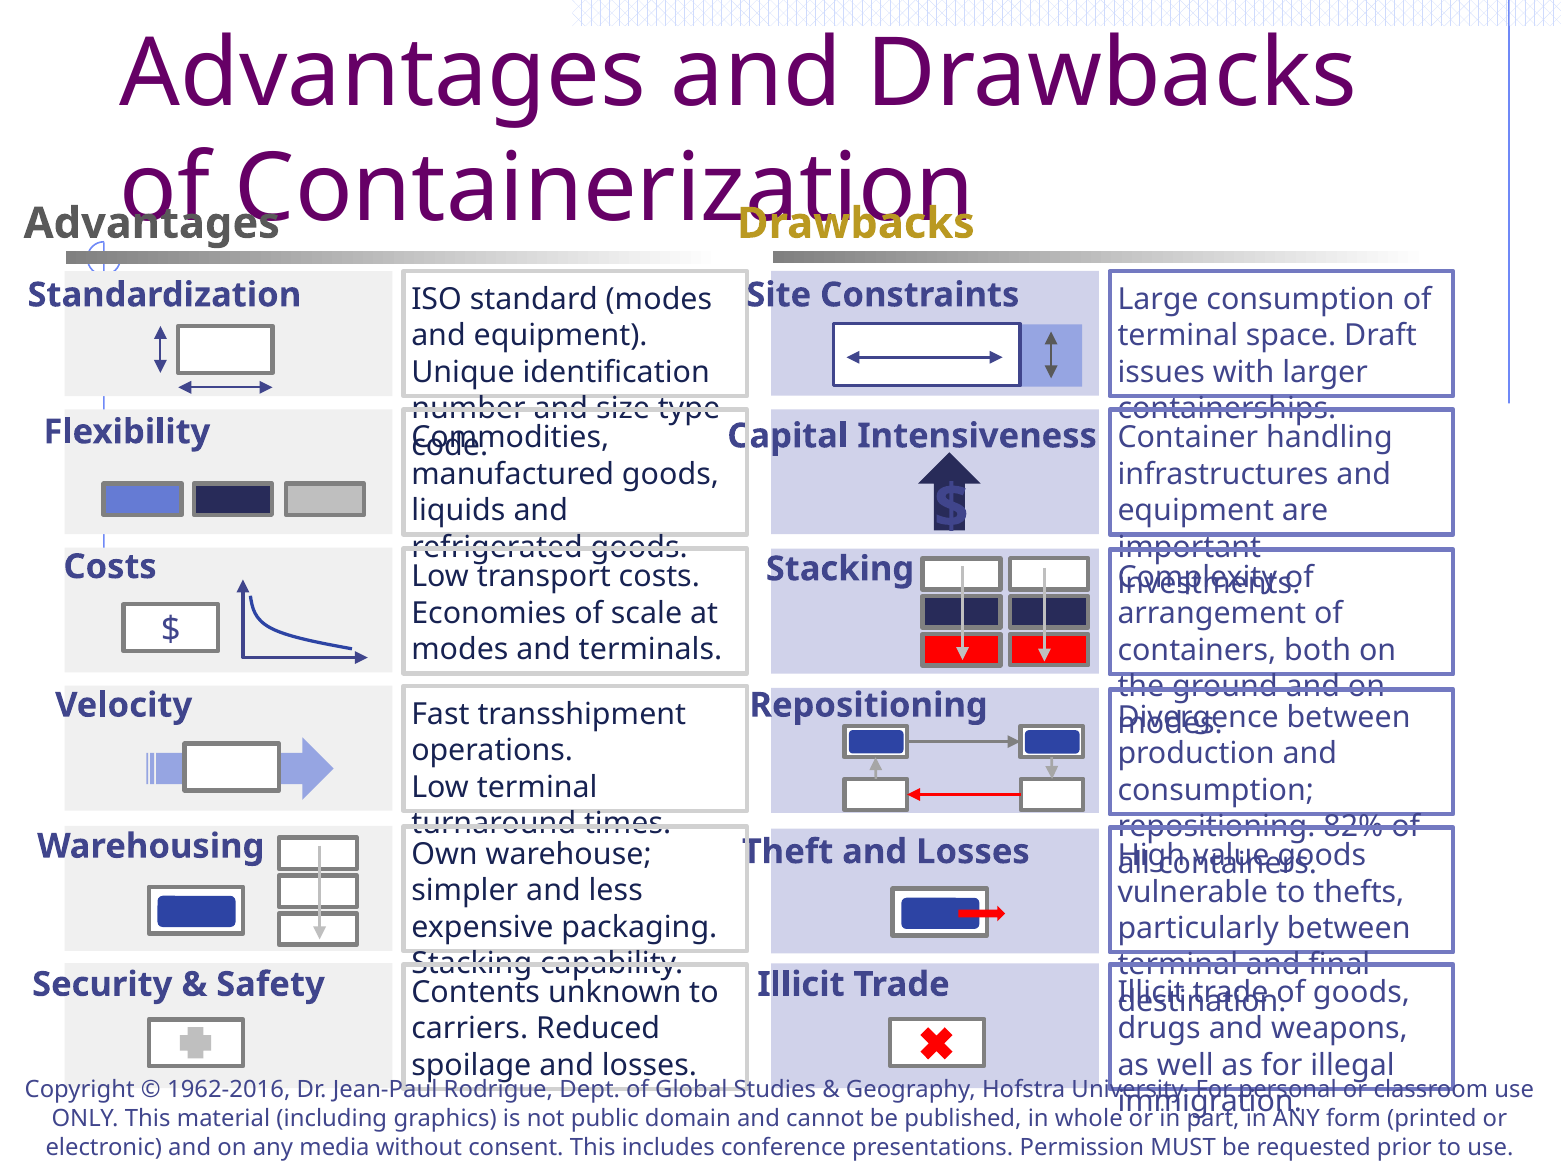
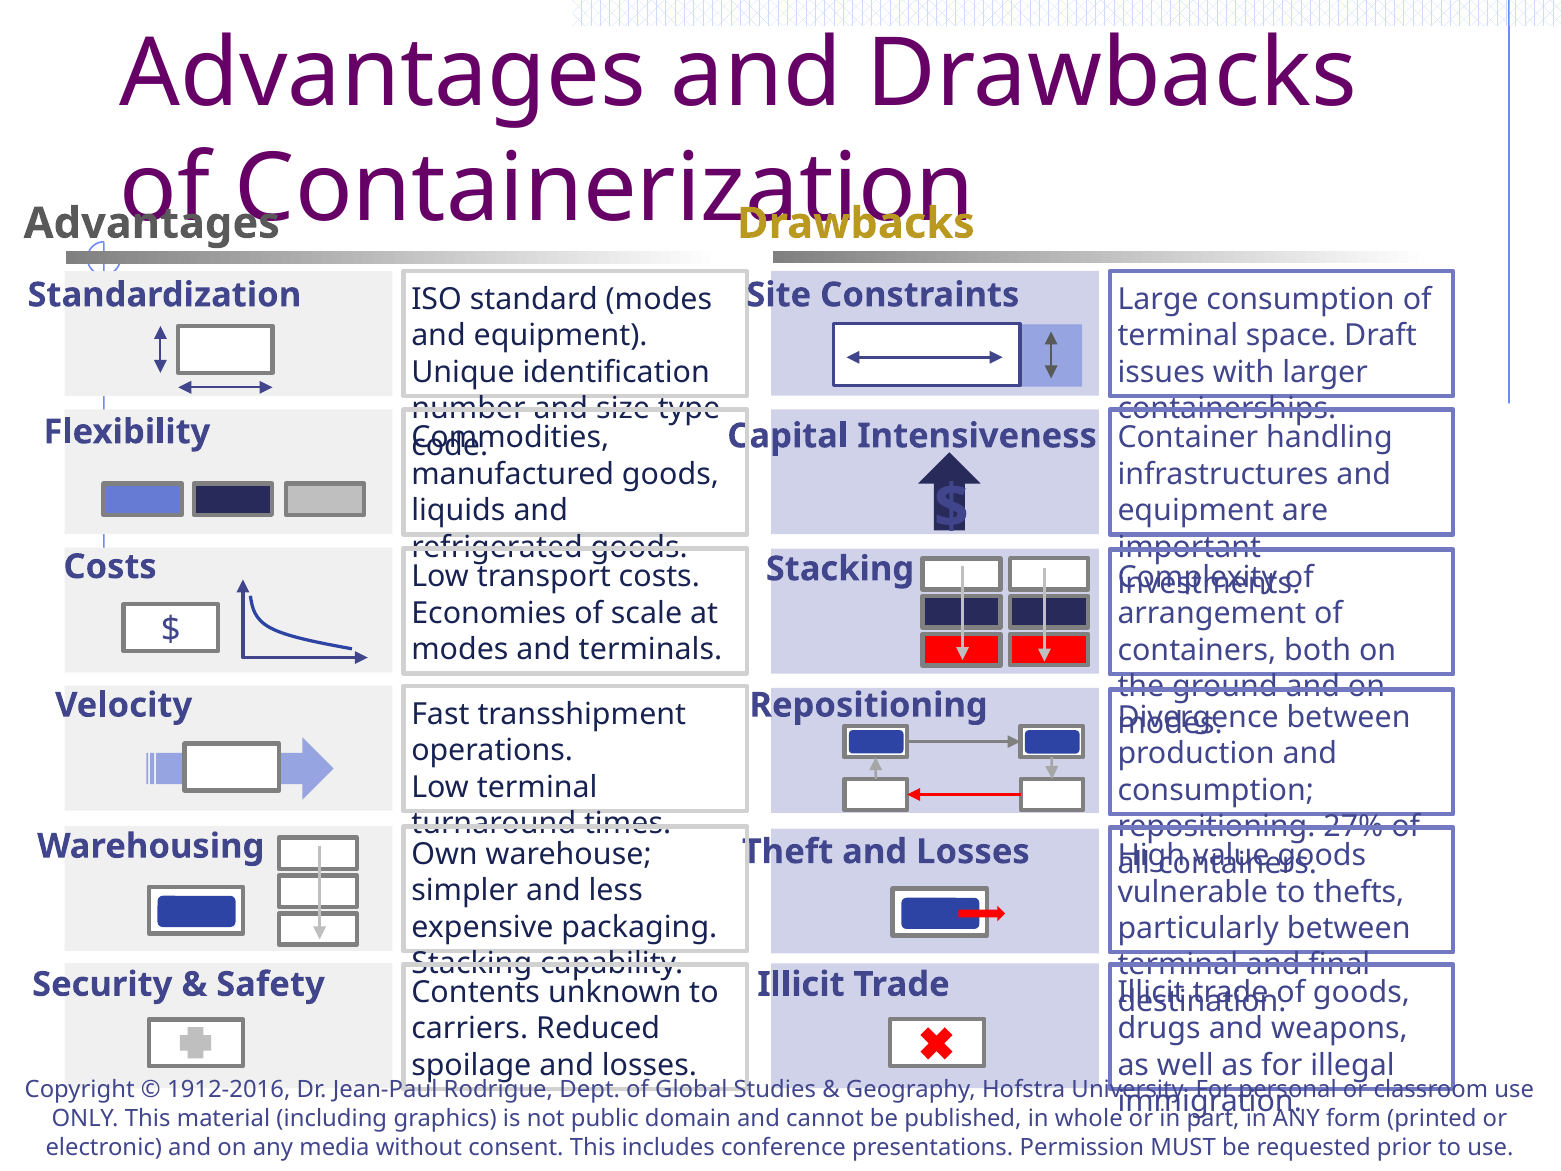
82%: 82% -> 27% (1353, 827)
1962-2016: 1962-2016 -> 1912-2016 (229, 1090)
